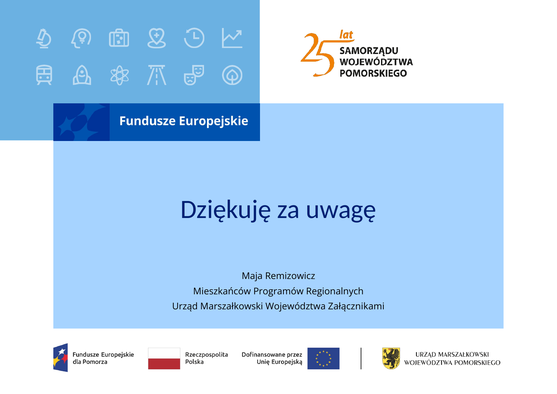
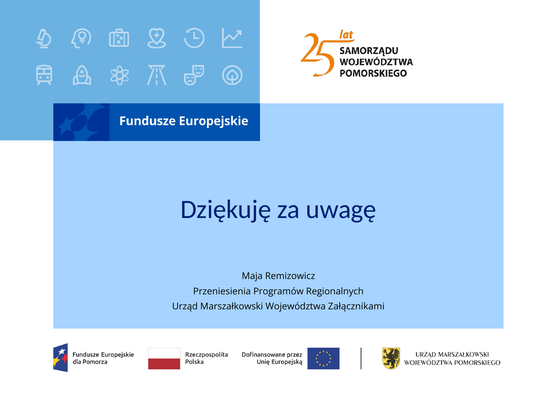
Mieszkańców: Mieszkańców -> Przeniesienia (222, 291)
